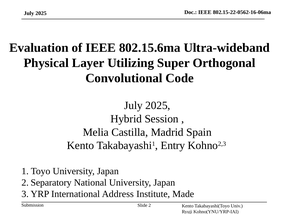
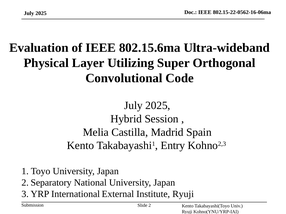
Address: Address -> External (118, 194)
Institute Made: Made -> Ryuji (183, 194)
